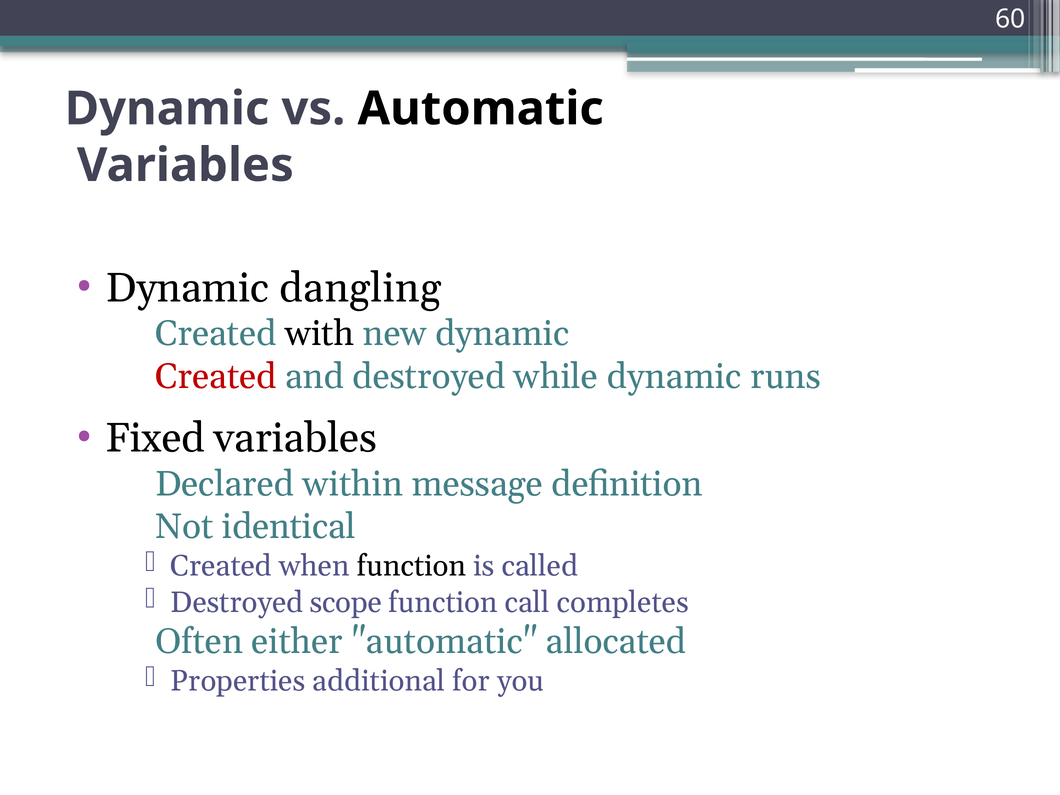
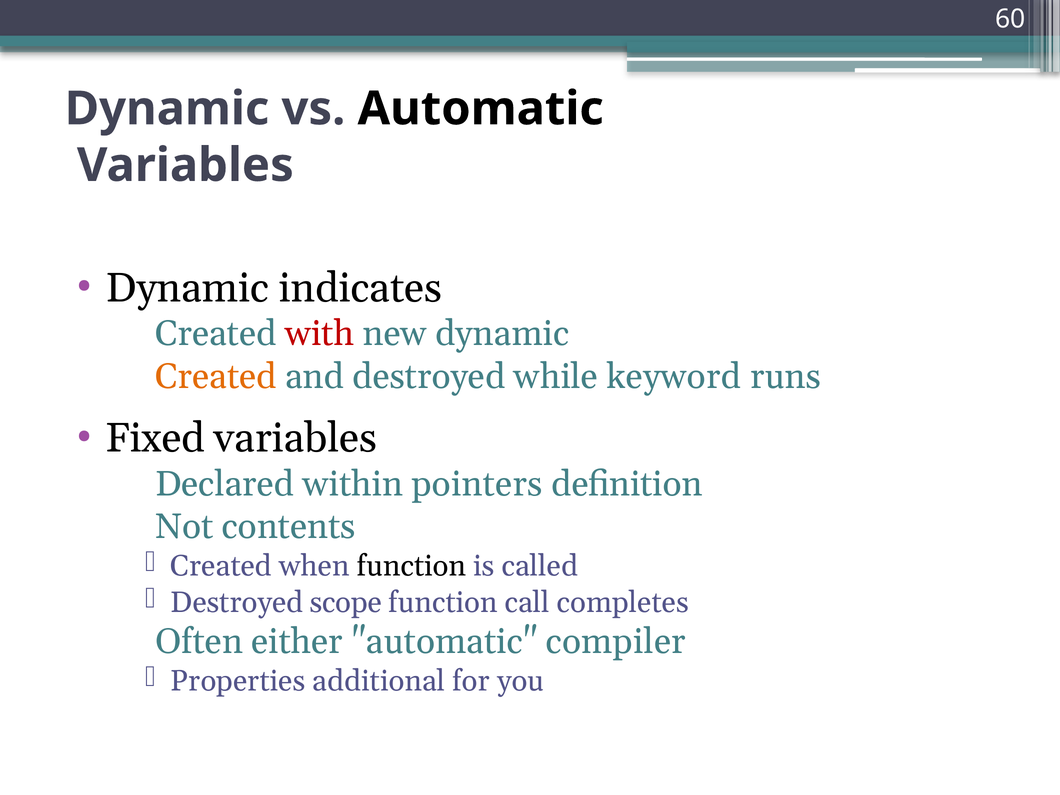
dangling: dangling -> indicates (360, 288)
with colour: black -> red (320, 334)
Created colour: red -> orange (216, 376)
while dynamic: dynamic -> keyword (674, 376)
message: message -> pointers (477, 484)
identical: identical -> contents (289, 527)
allocated: allocated -> compiler (616, 642)
